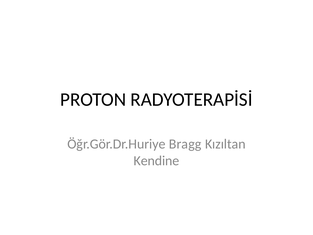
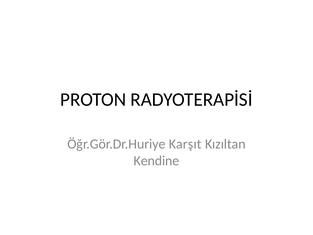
Bragg: Bragg -> Karşıt (185, 144)
